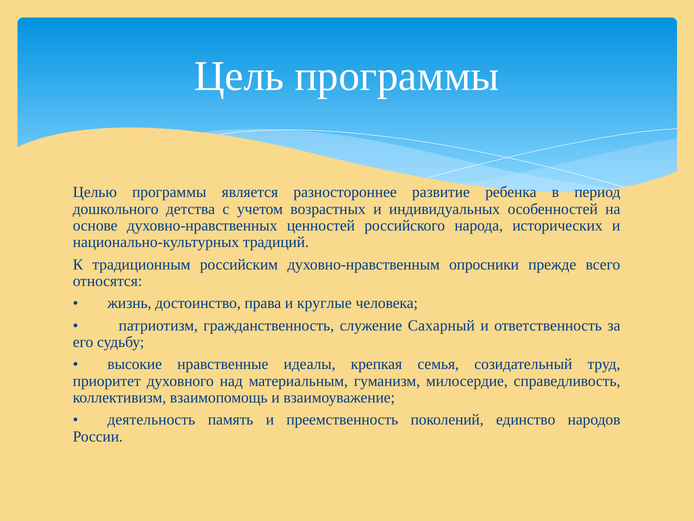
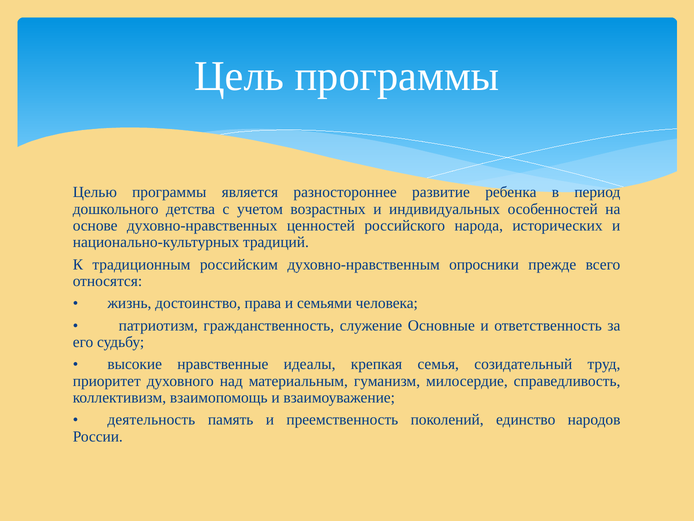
круглые: круглые -> семьями (325, 303)
Сахарный: Сахарный -> Основные (441, 325)
